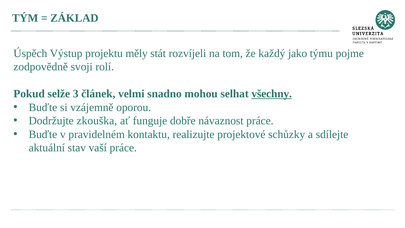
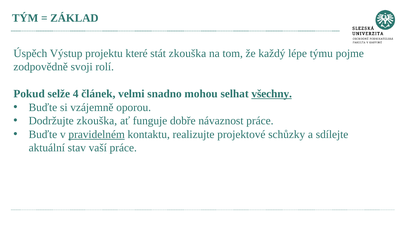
měly: měly -> které (137, 53)
stát rozvíjeli: rozvíjeli -> zkouška (187, 53)
jako: jako -> lépe (298, 53)
3: 3 -> 4 (76, 94)
pravidelném underline: none -> present (97, 134)
